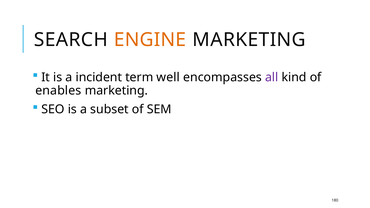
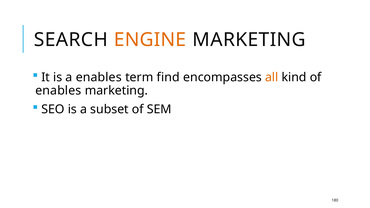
a incident: incident -> enables (99, 77)
well: well -> find (168, 77)
all colour: purple -> orange (272, 77)
